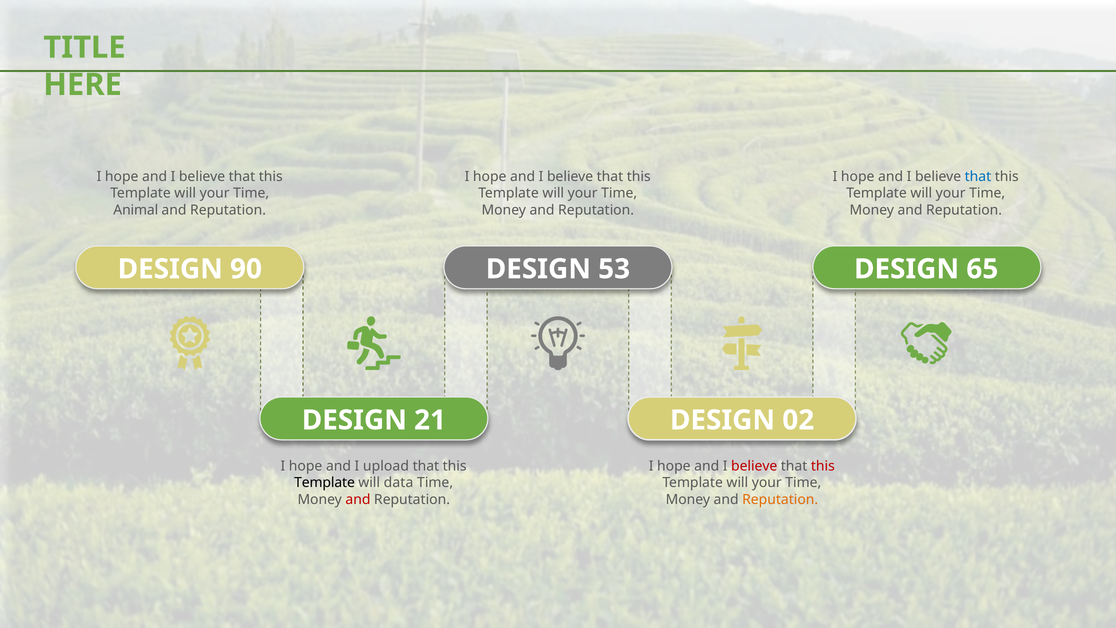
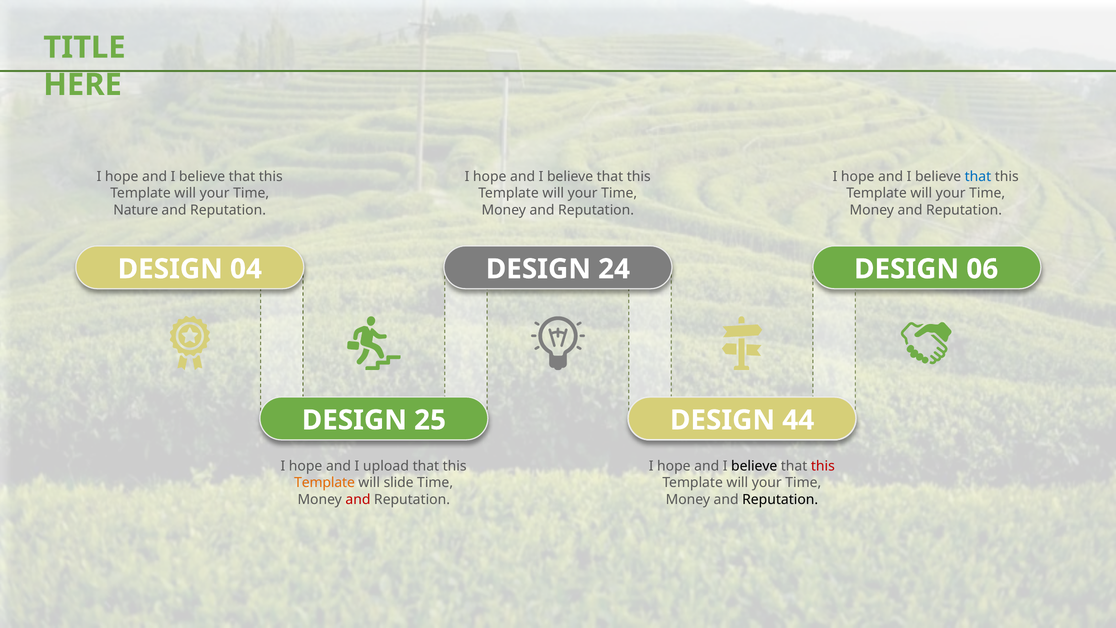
Animal: Animal -> Nature (136, 210)
90: 90 -> 04 (246, 269)
53: 53 -> 24 (614, 269)
65: 65 -> 06 (982, 269)
21: 21 -> 25 (430, 420)
02: 02 -> 44 (798, 420)
believe colour: red -> black (754, 466)
Template colour: black -> orange (325, 483)
data: data -> slide (399, 483)
Reputation colour: orange -> black (780, 499)
